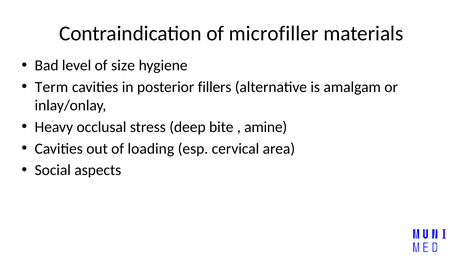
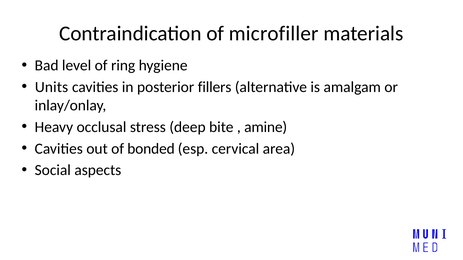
size: size -> ring (123, 66)
Term: Term -> Units (52, 87)
loading: loading -> bonded (151, 149)
